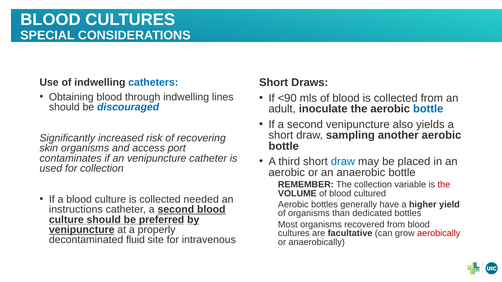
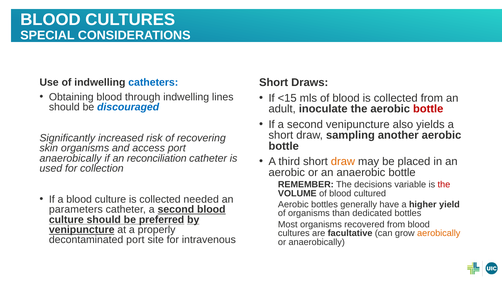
<90: <90 -> <15 (287, 98)
bottle colour: blue -> red (428, 109)
contaminates: contaminates -> anaerobically (71, 159)
an venipuncture: venipuncture -> reconciliation (157, 159)
draw colour: blue -> orange (343, 162)
The collection: collection -> decisions (373, 185)
instructions: instructions -> parameters (76, 210)
aerobically colour: red -> orange (439, 234)
decontaminated fluid: fluid -> port (135, 240)
